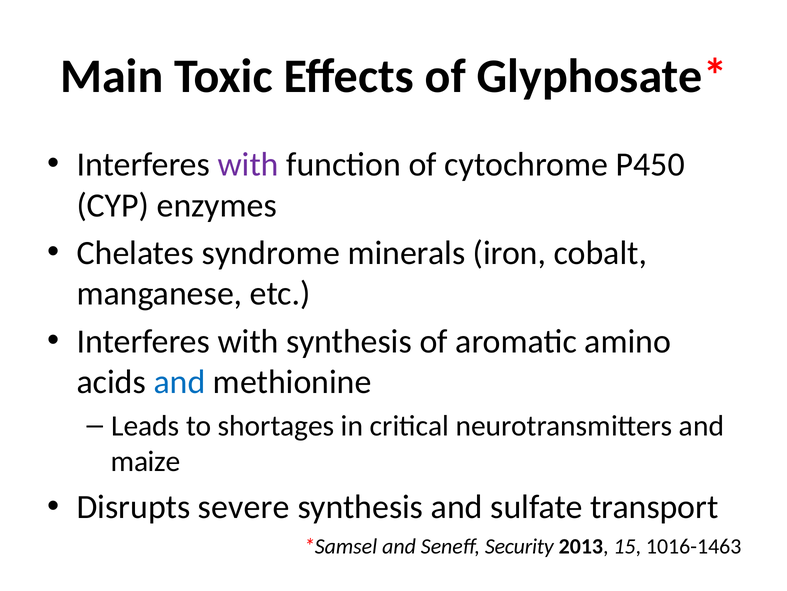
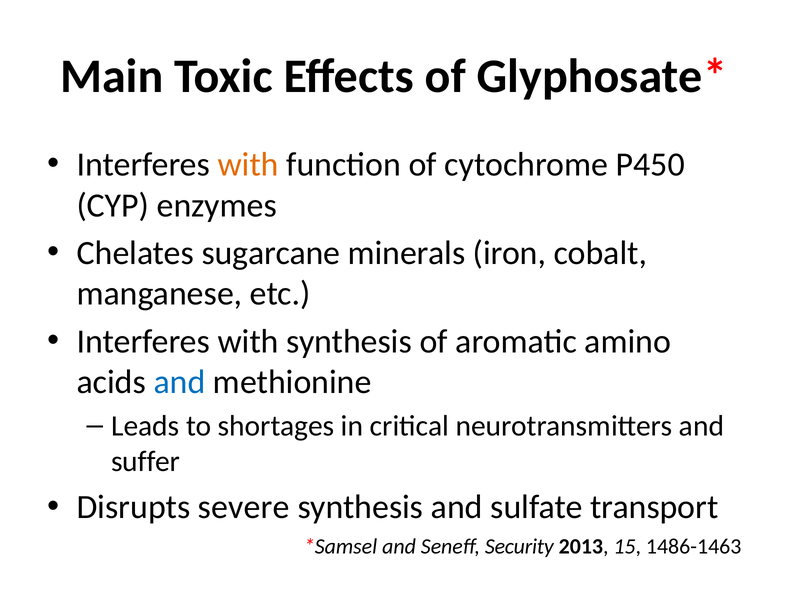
with colour: purple -> orange (248, 164)
syndrome: syndrome -> sugarcane (271, 253)
maize: maize -> suffer (146, 461)
1016-1463: 1016-1463 -> 1486-1463 (694, 546)
